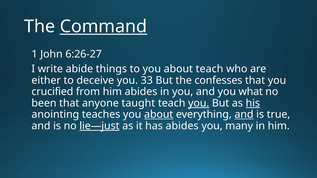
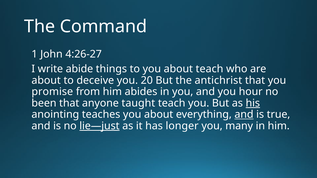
Command underline: present -> none (103, 27)
6:26-27: 6:26-27 -> 4:26-27 (84, 54)
either: either -> about (46, 80)
33: 33 -> 20 (147, 80)
confesses: confesses -> antichrist (218, 80)
crucified: crucified -> promise (52, 92)
what: what -> hour (251, 92)
you underline: present -> none (199, 103)
about underline: present -> none (159, 115)
has abides: abides -> longer (182, 126)
